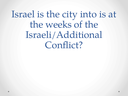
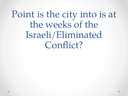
Israel: Israel -> Point (23, 14)
Israeli/Additional: Israeli/Additional -> Israeli/Eliminated (64, 35)
